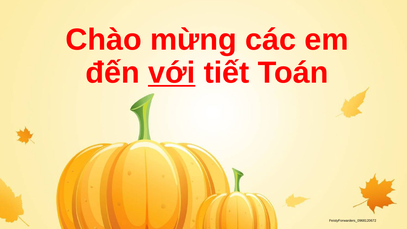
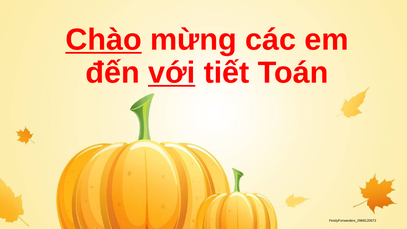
Chào underline: none -> present (104, 40)
